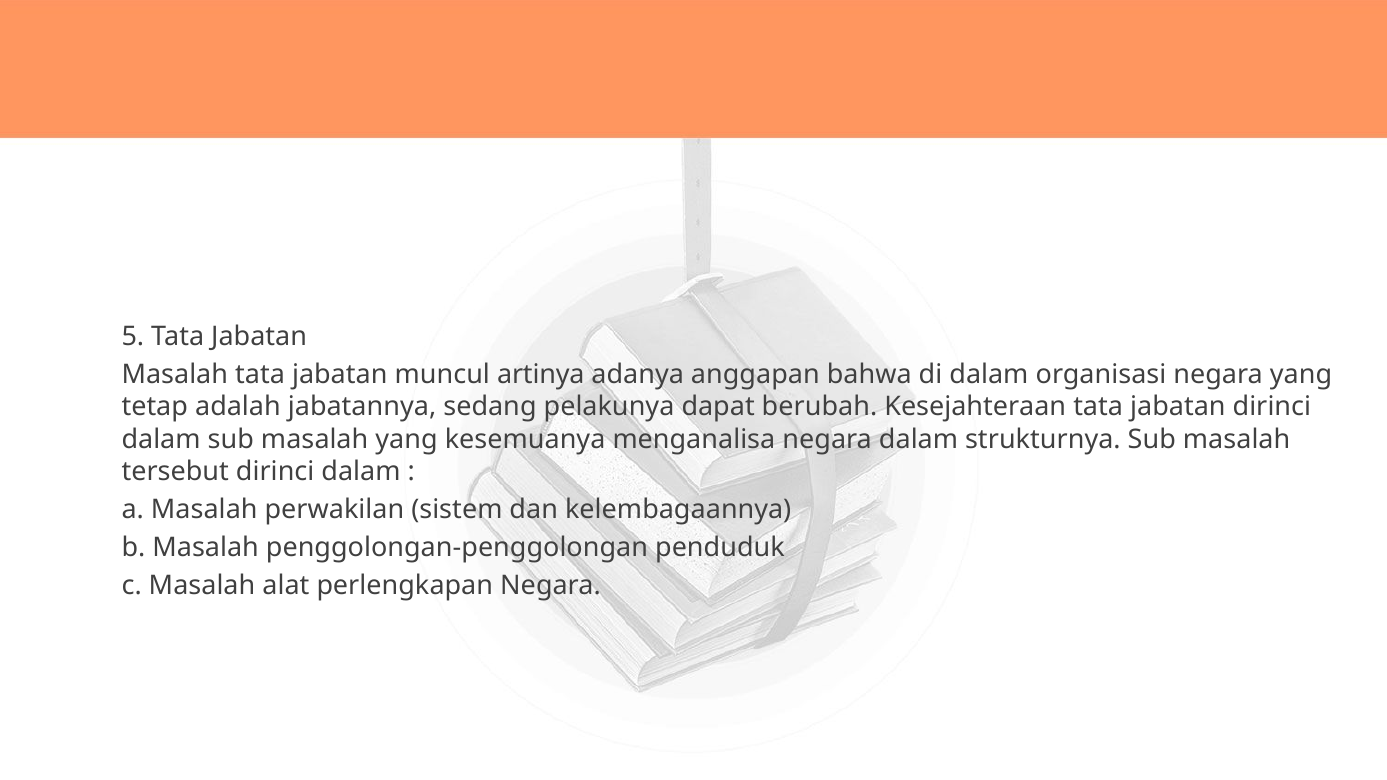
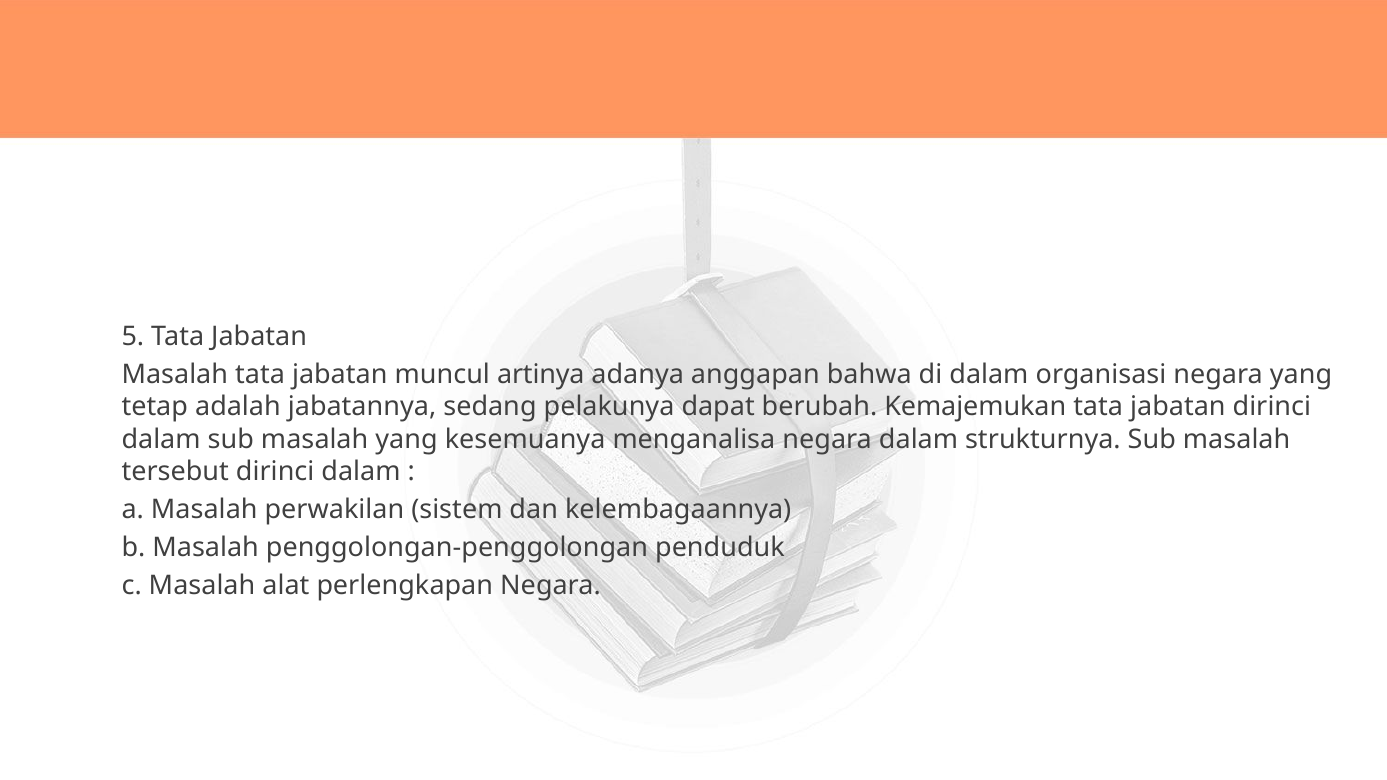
Kesejahteraan: Kesejahteraan -> Kemajemukan (975, 407)
